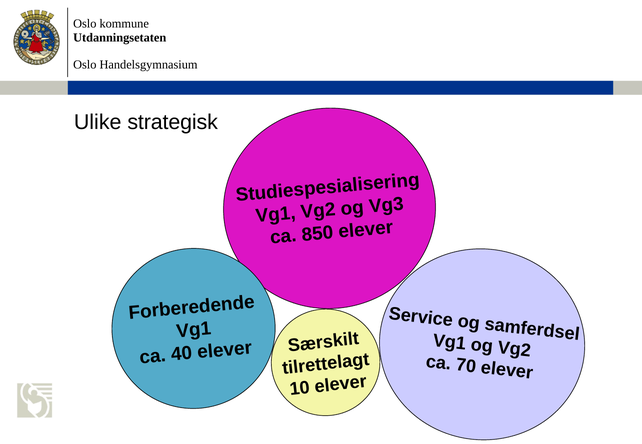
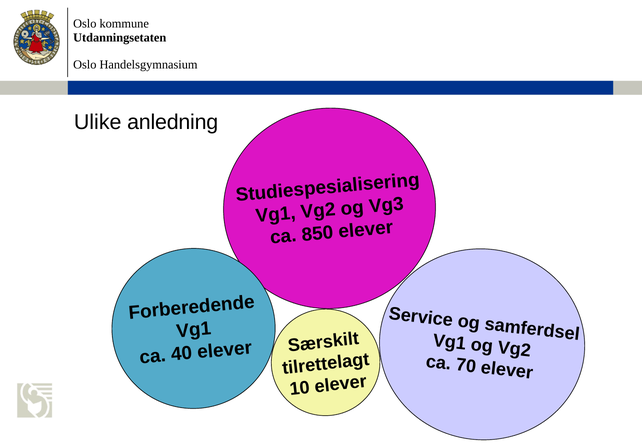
strategisk: strategisk -> anledning (173, 122)
